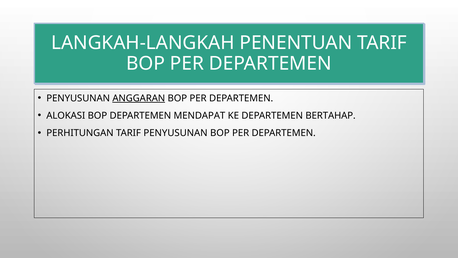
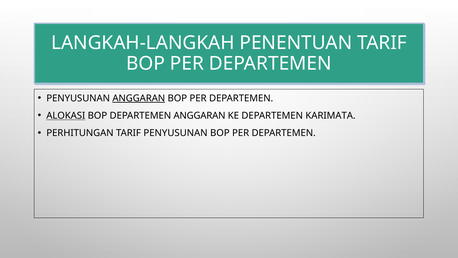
ALOKASI underline: none -> present (66, 116)
DEPARTEMEN MENDAPAT: MENDAPAT -> ANGGARAN (200, 116)
BERTAHAP: BERTAHAP -> KARIMATA (330, 116)
